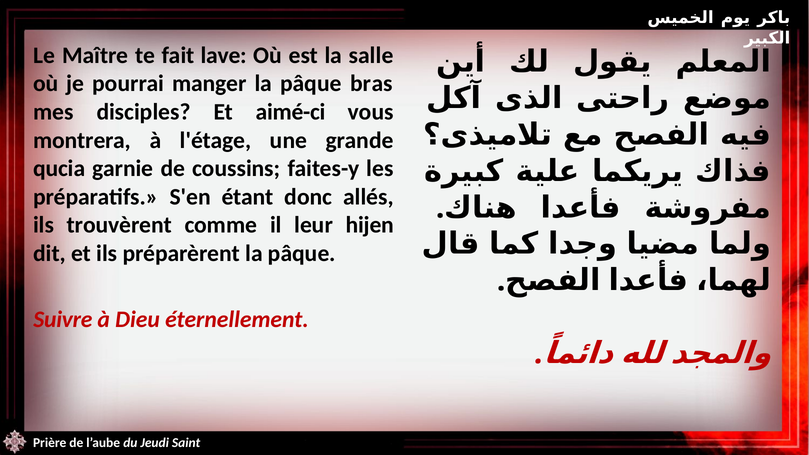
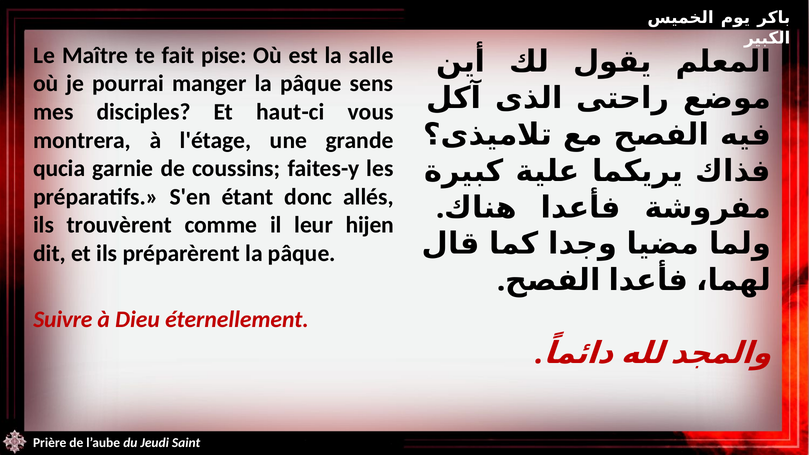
lave: lave -> pise (224, 55)
bras: bras -> sens (371, 84)
aimé-ci: aimé-ci -> haut-ci (290, 112)
